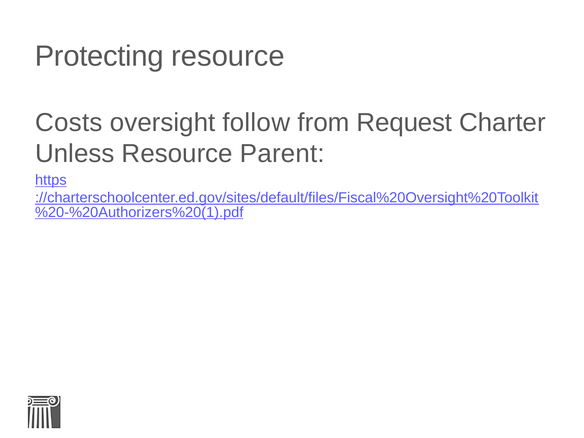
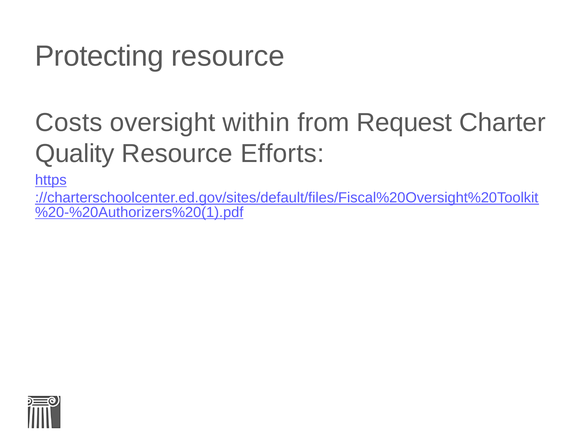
follow: follow -> within (256, 123)
Unless: Unless -> Quality (75, 154)
Parent: Parent -> Efforts (282, 154)
